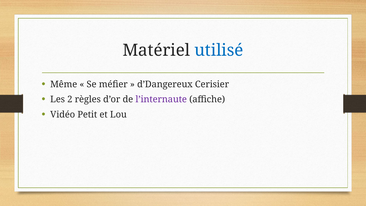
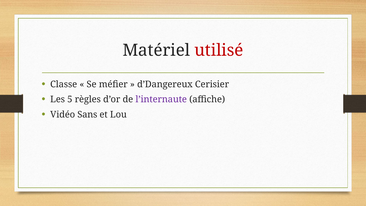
utilisé colour: blue -> red (219, 50)
Même: Même -> Classe (64, 84)
2: 2 -> 5 (70, 99)
Petit: Petit -> Sans (87, 114)
